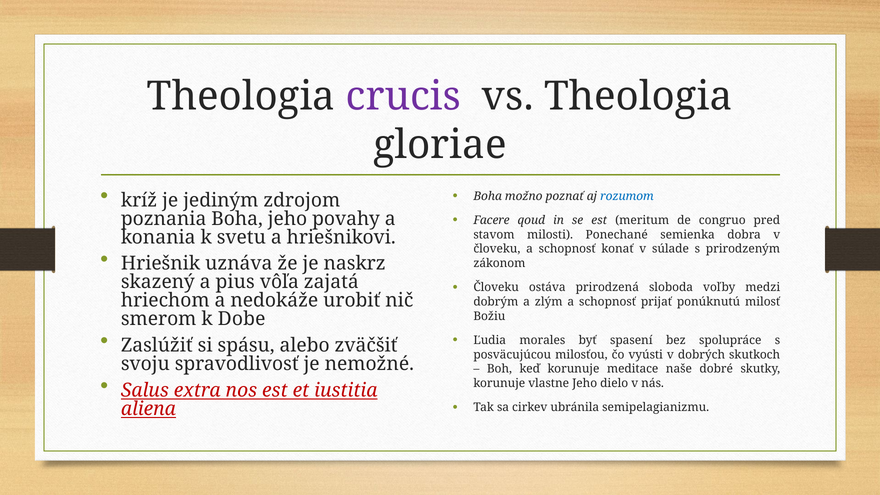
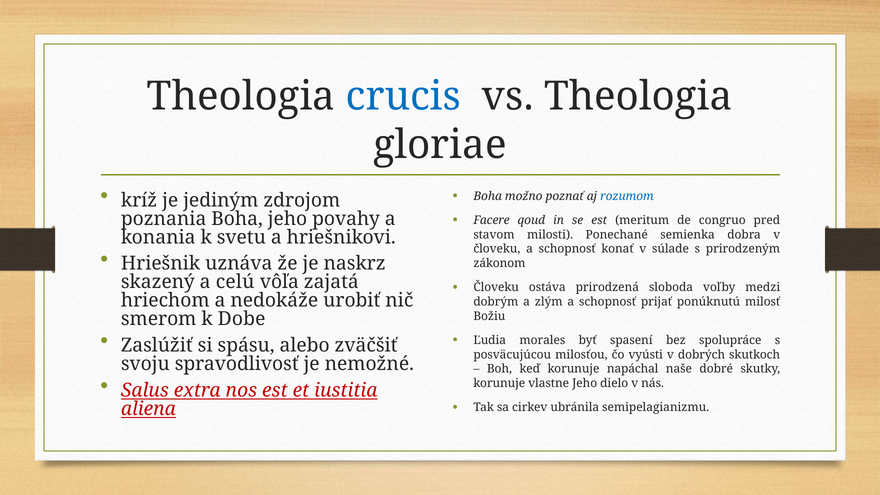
crucis colour: purple -> blue (403, 97)
pius: pius -> celú (235, 282)
meditace: meditace -> napáchal (633, 369)
